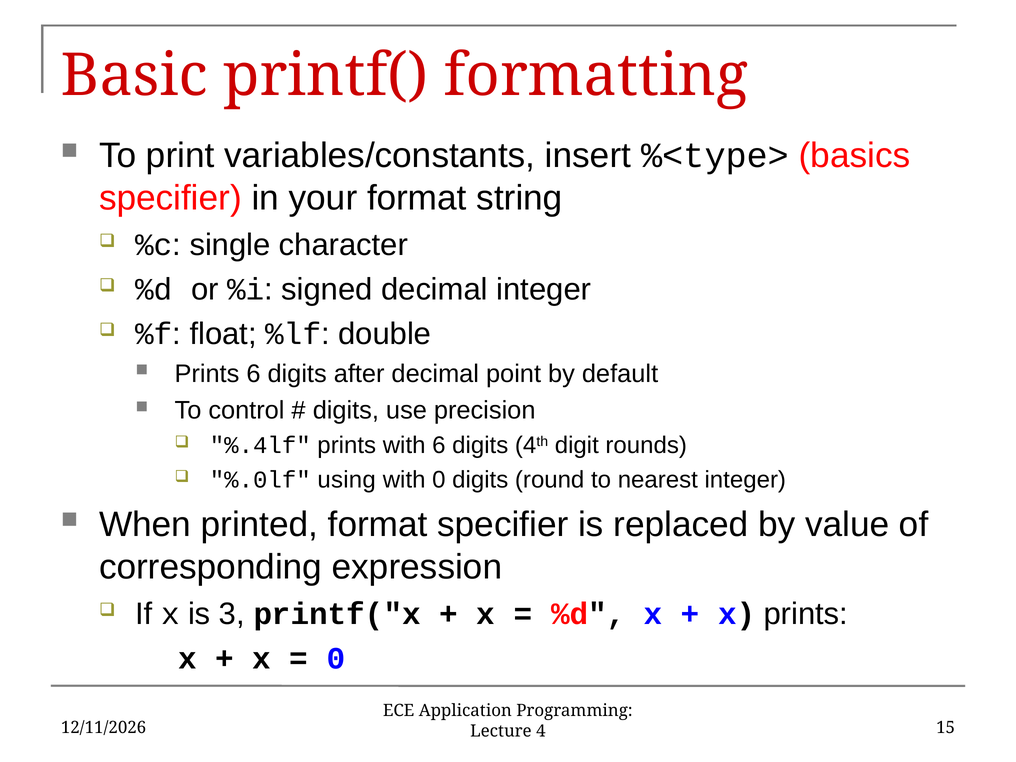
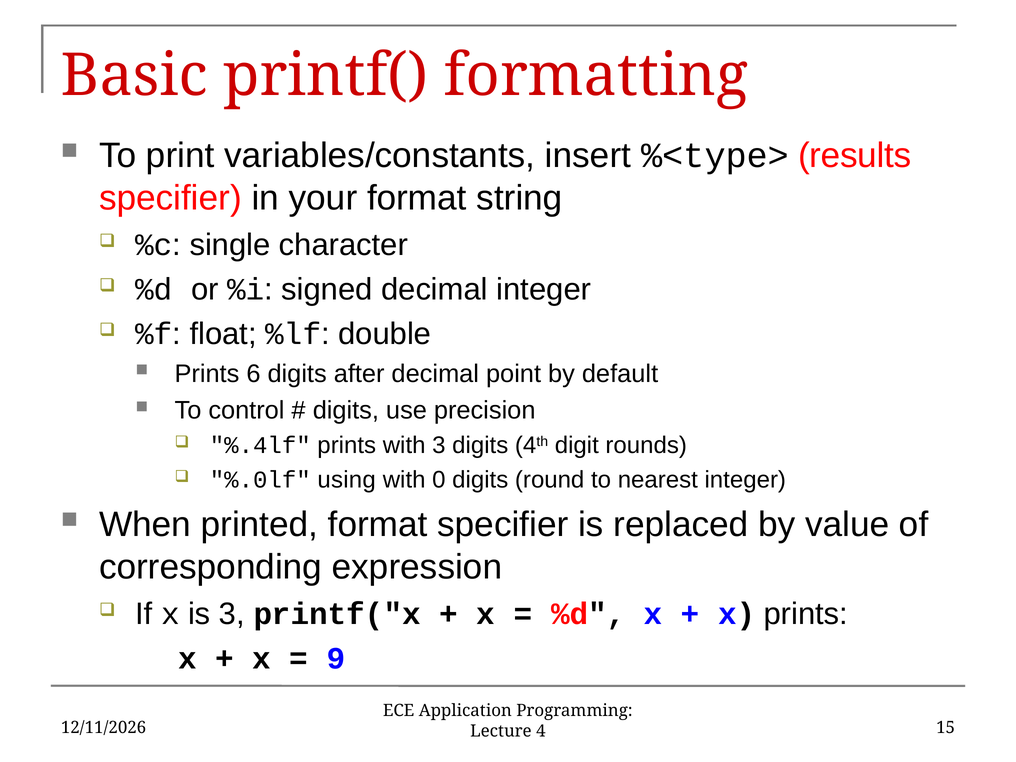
basics: basics -> results (855, 156)
with 6: 6 -> 3 (439, 445)
0: 0 -> 9 (336, 658)
